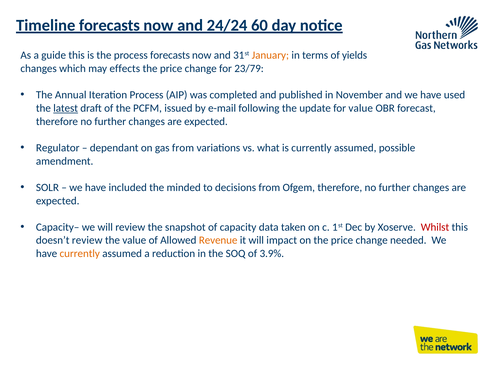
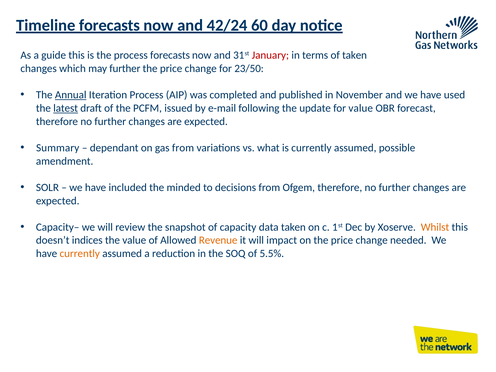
24/24: 24/24 -> 42/24 (227, 25)
January colour: orange -> red (270, 55)
of yields: yields -> taken (355, 55)
may effects: effects -> further (125, 69)
23/79: 23/79 -> 23/50 (249, 69)
Annual underline: none -> present (71, 95)
Regulator: Regulator -> Summary (58, 148)
Whilst colour: red -> orange (435, 227)
doesn’t review: review -> indices (87, 240)
3.9%: 3.9% -> 5.5% (272, 254)
